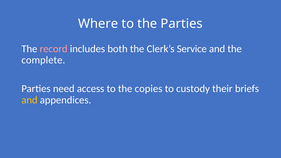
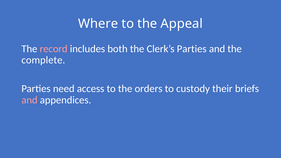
the Parties: Parties -> Appeal (182, 24)
Clerk’s Service: Service -> Parties (192, 49)
copies: copies -> orders (149, 89)
and colour: yellow -> pink (29, 100)
